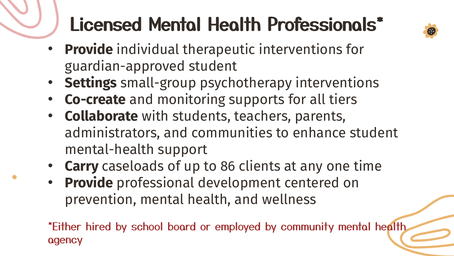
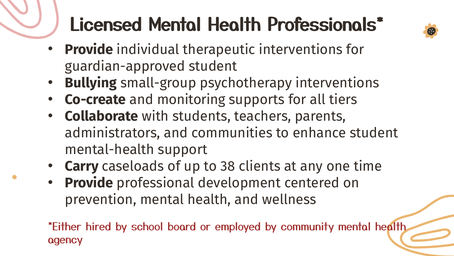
Settings: Settings -> Bullying (91, 83)
86: 86 -> 38 (228, 166)
